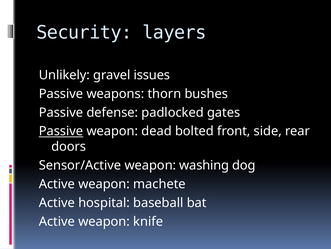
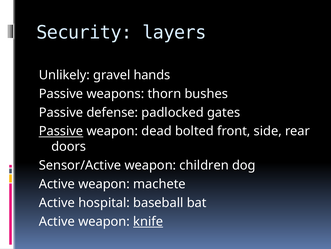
issues: issues -> hands (152, 75)
washing: washing -> children (204, 165)
knife underline: none -> present (148, 221)
